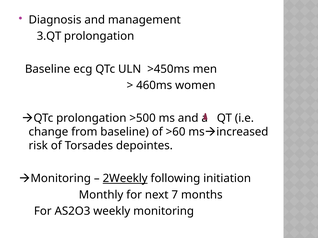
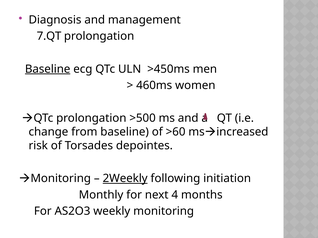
3.QT: 3.QT -> 7.QT (49, 36)
Baseline underline: none -> present (48, 69)
7: 7 -> 4 (175, 195)
